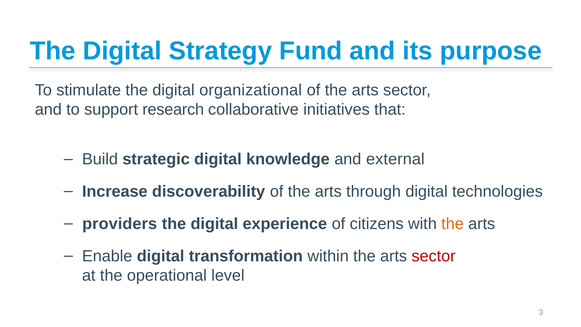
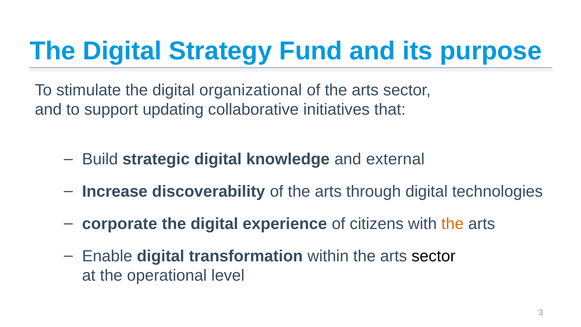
research: research -> updating (173, 109)
providers: providers -> corporate (120, 224)
sector colour: red -> black (434, 256)
